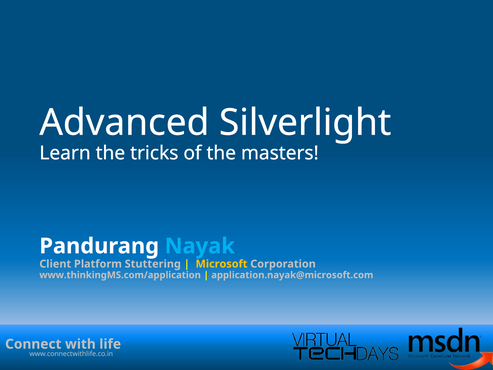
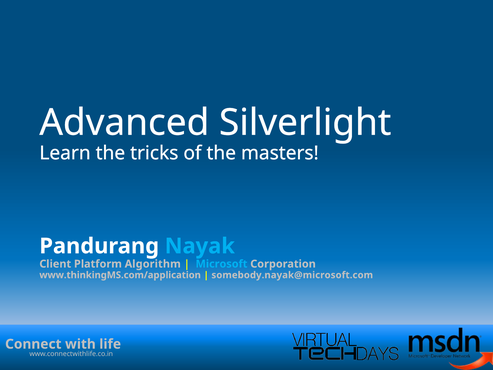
Stuttering: Stuttering -> Algorithm (153, 264)
Microsoft colour: yellow -> light blue (222, 264)
application.nayak@microsoft.com: application.nayak@microsoft.com -> somebody.nayak@microsoft.com (292, 275)
